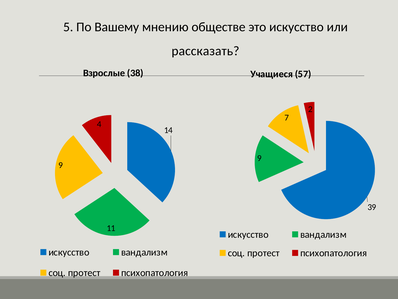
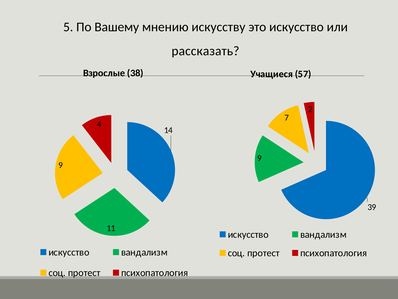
обществе: обществе -> искусству (218, 27)
